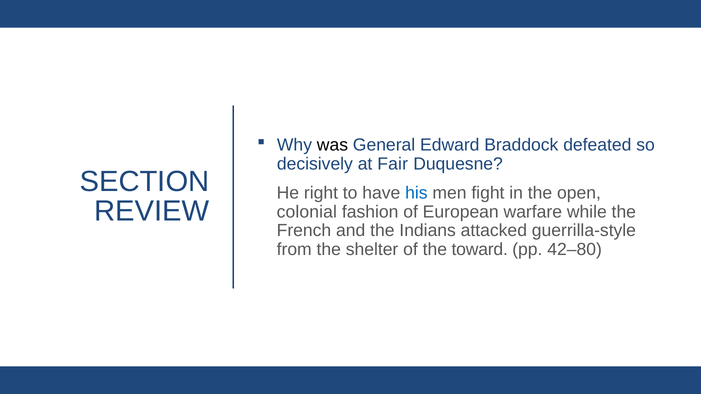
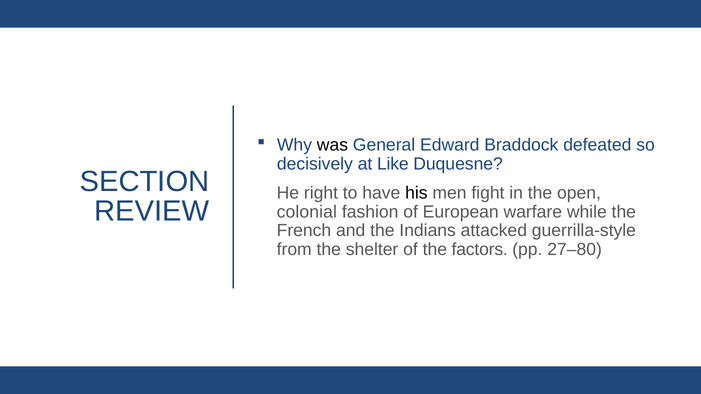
Fair: Fair -> Like (393, 164)
his colour: blue -> black (416, 193)
toward: toward -> factors (480, 250)
42–80: 42–80 -> 27–80 (575, 250)
